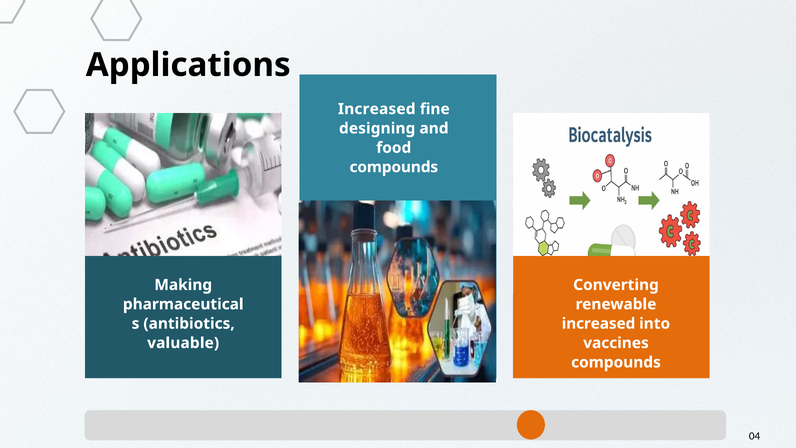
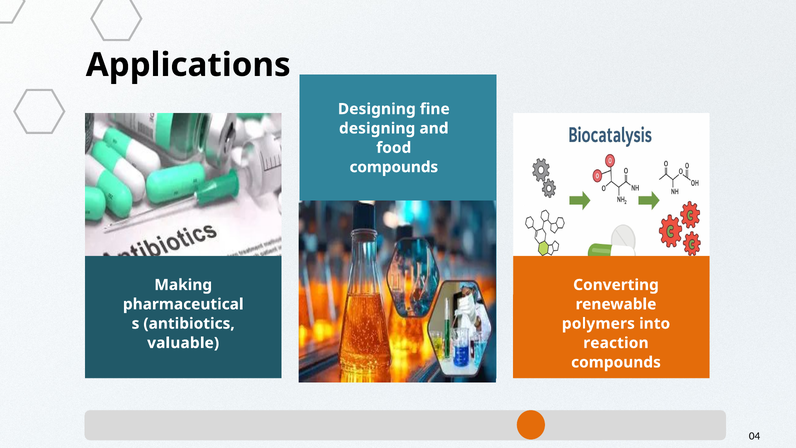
Increased: Increased -> Designing (377, 109)
increased: increased -> polymers (598, 323)
vaccines: vaccines -> reaction (616, 343)
